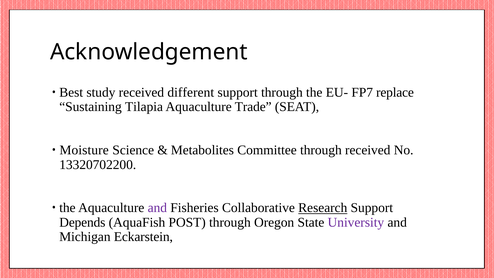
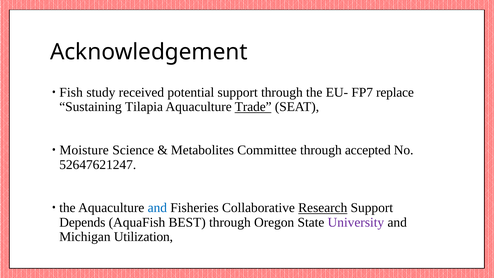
Best: Best -> Fish (71, 92)
different: different -> potential (191, 92)
Trade underline: none -> present (253, 107)
through received: received -> accepted (368, 150)
13320702200: 13320702200 -> 52647621247 (98, 165)
and colour: purple -> blue (157, 208)
POST: POST -> BEST (187, 222)
Eckarstein: Eckarstein -> Utilization (143, 237)
